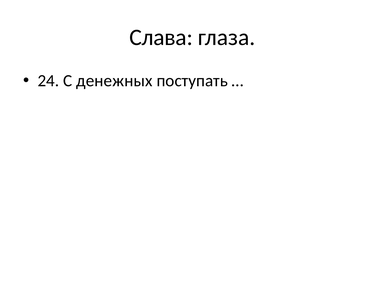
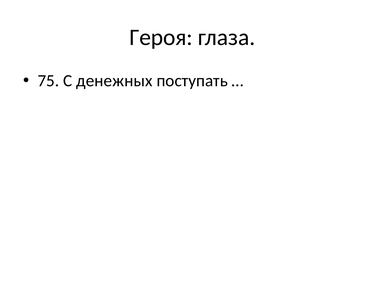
Слава: Слава -> Героя (161, 37)
24: 24 -> 75 (48, 81)
